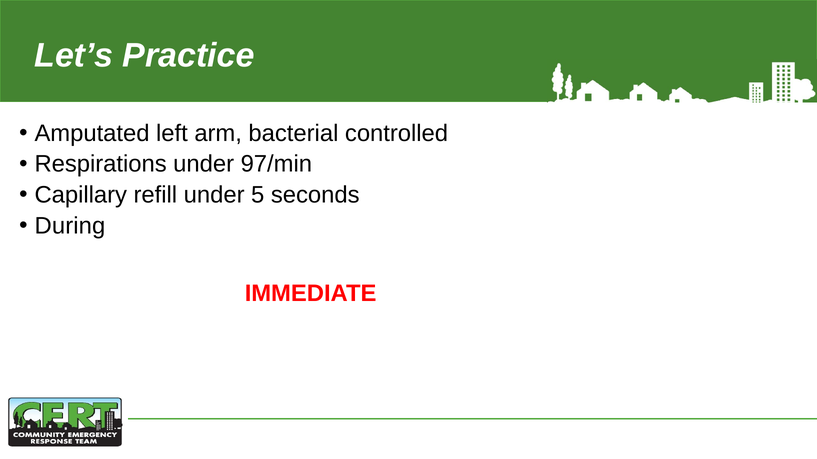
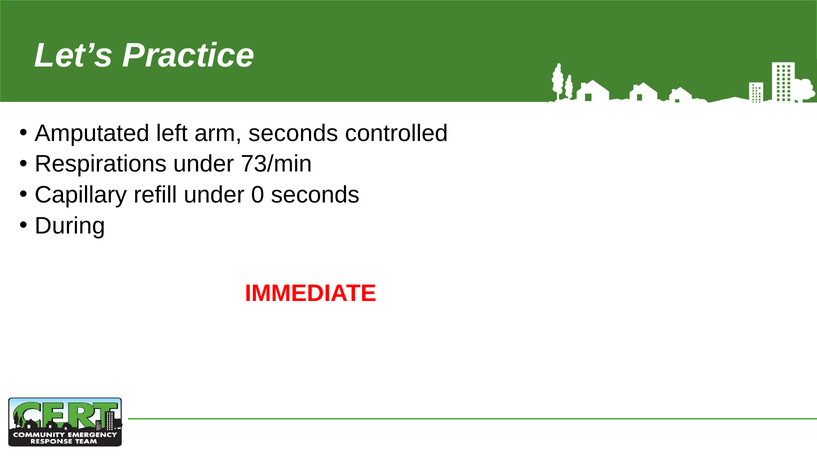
arm bacterial: bacterial -> seconds (293, 133)
97/min: 97/min -> 73/min (276, 164)
5: 5 -> 0 (258, 195)
